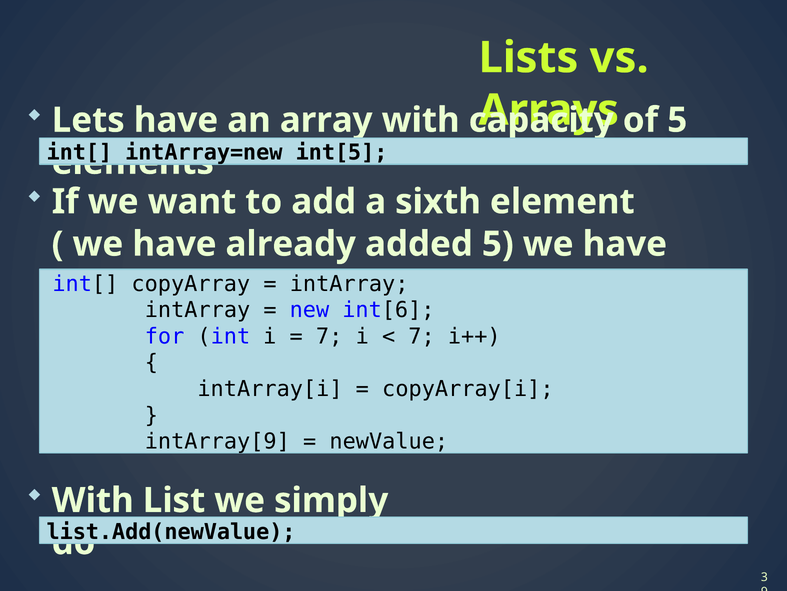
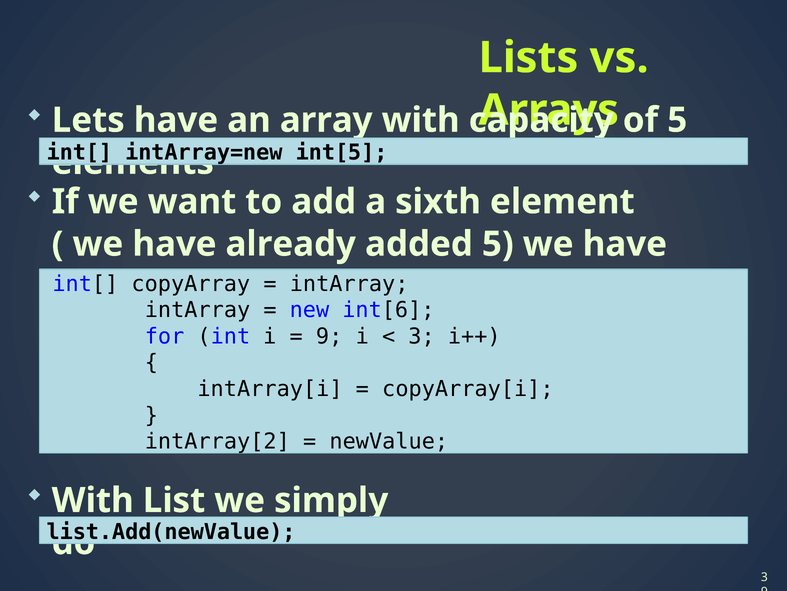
7: 7 -> 9 (329, 336)
7: 7 -> 3 (422, 336)
intArray[9: intArray[9 -> intArray[2 (217, 441)
